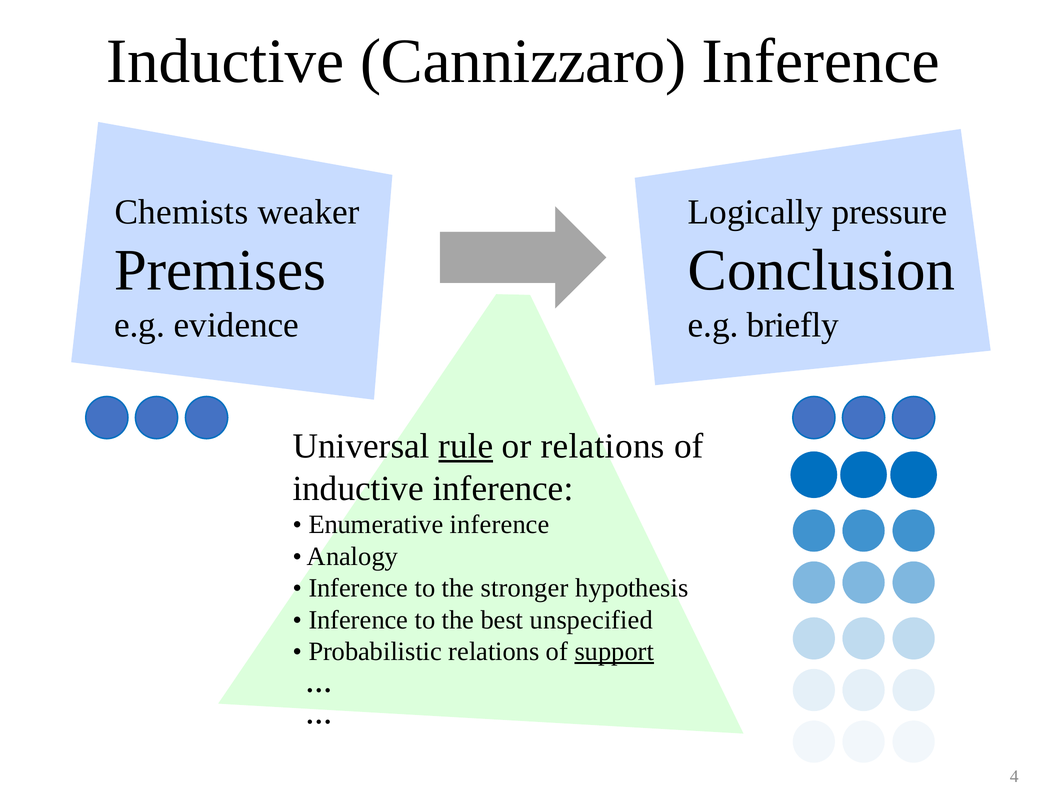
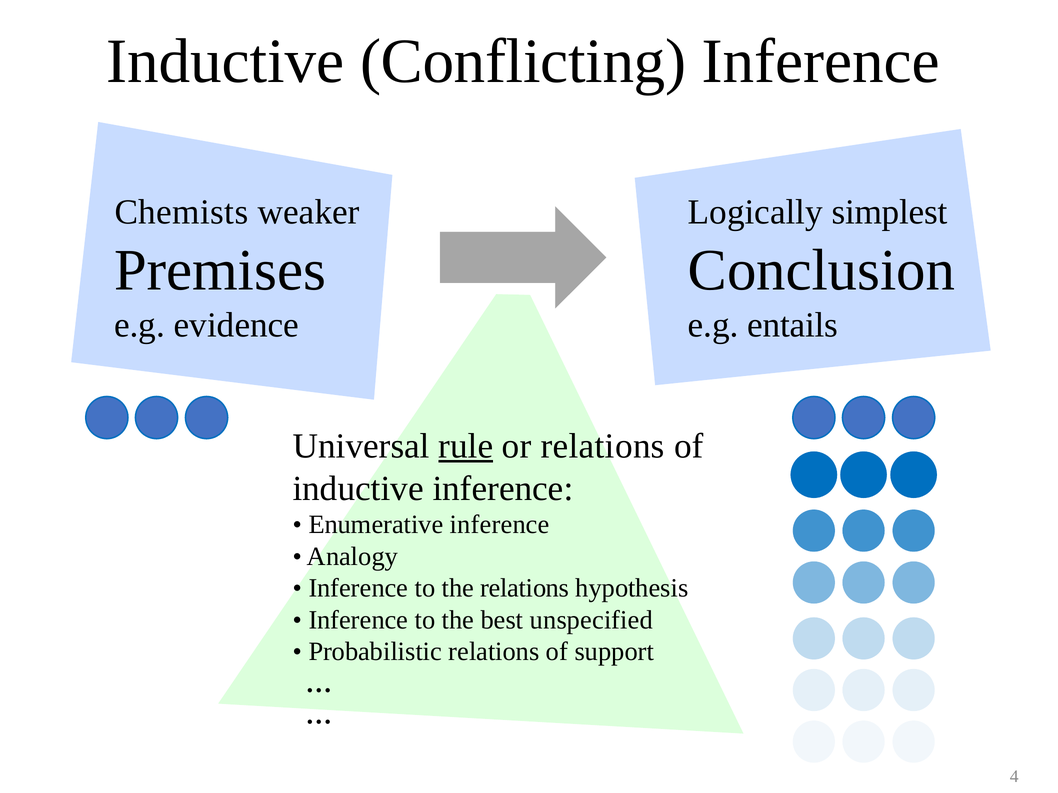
Cannizzaro: Cannizzaro -> Conflicting (523, 62)
pressure: pressure -> simplest (890, 212)
briefly: briefly -> entails (793, 325)
the stronger: stronger -> relations (525, 589)
support underline: present -> none (614, 652)
